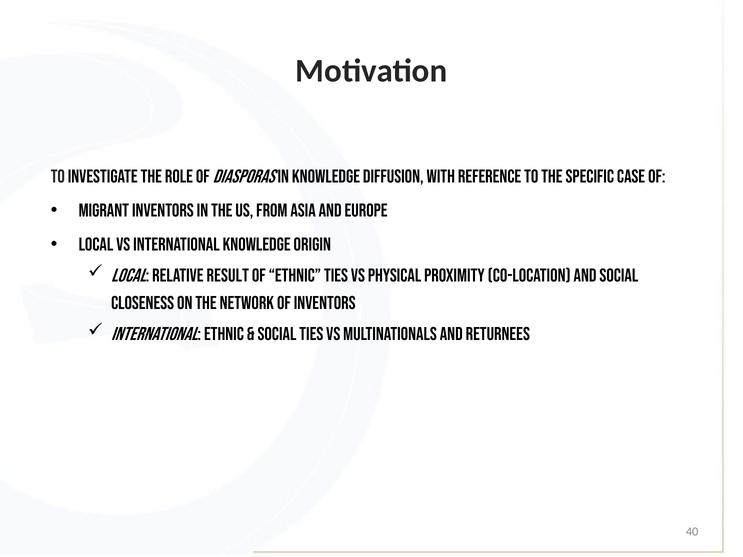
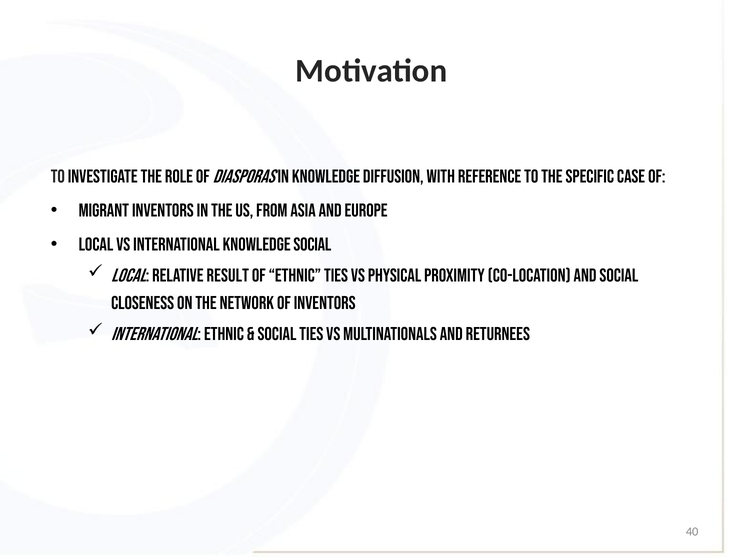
knowledge origin: origin -> social (312, 245)
